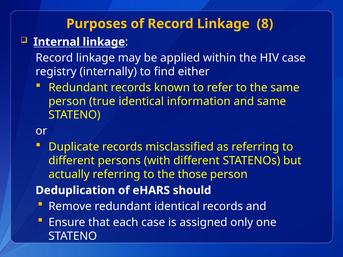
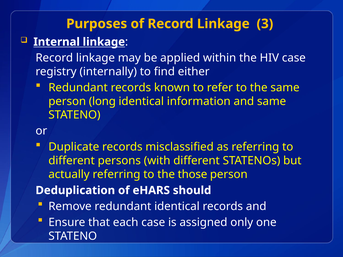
8: 8 -> 3 (265, 24)
true: true -> long (102, 101)
